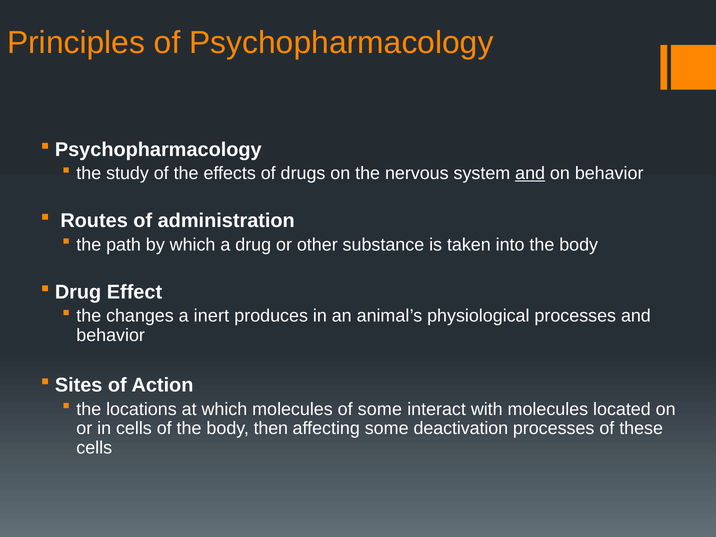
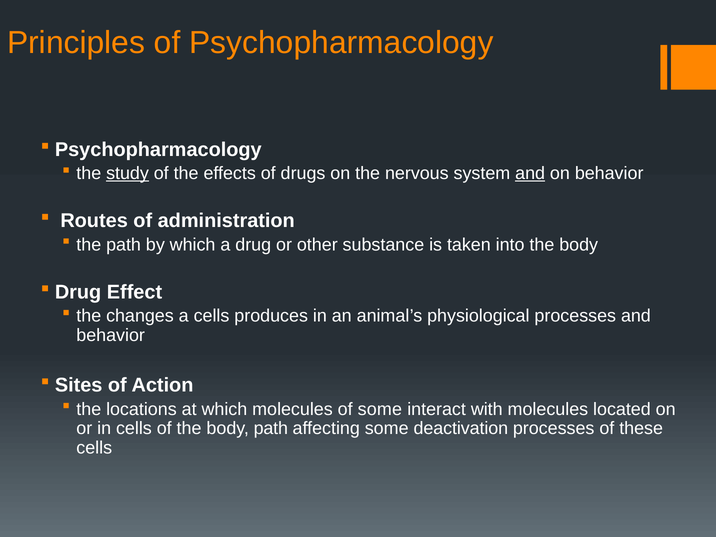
study underline: none -> present (128, 173)
a inert: inert -> cells (212, 316)
body then: then -> path (271, 428)
